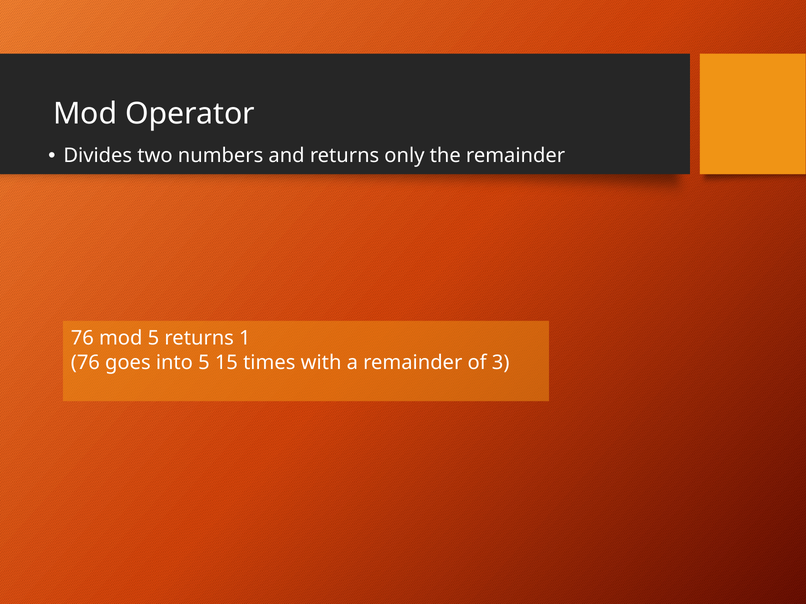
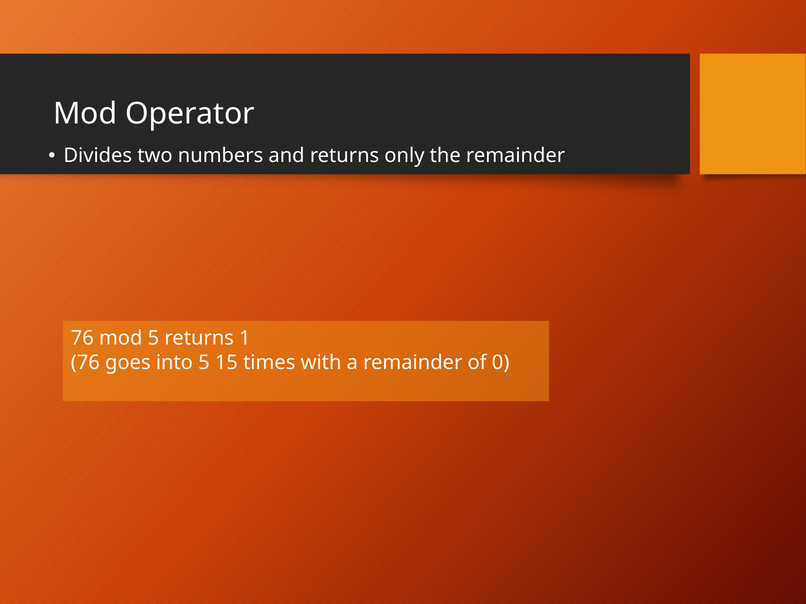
3: 3 -> 0 (501, 363)
